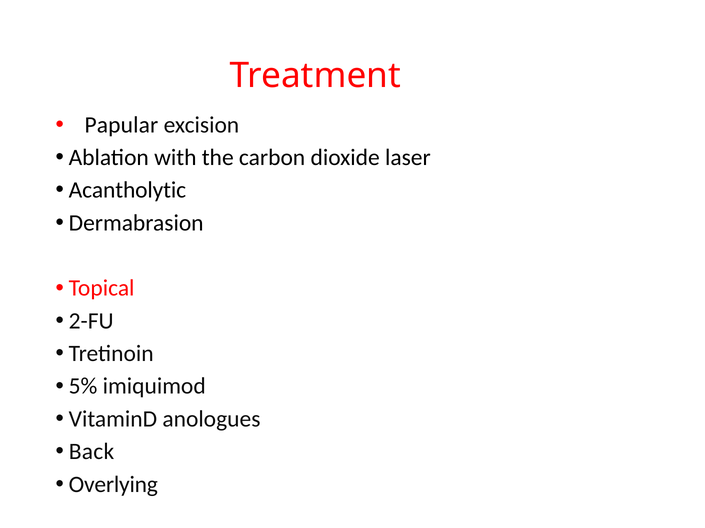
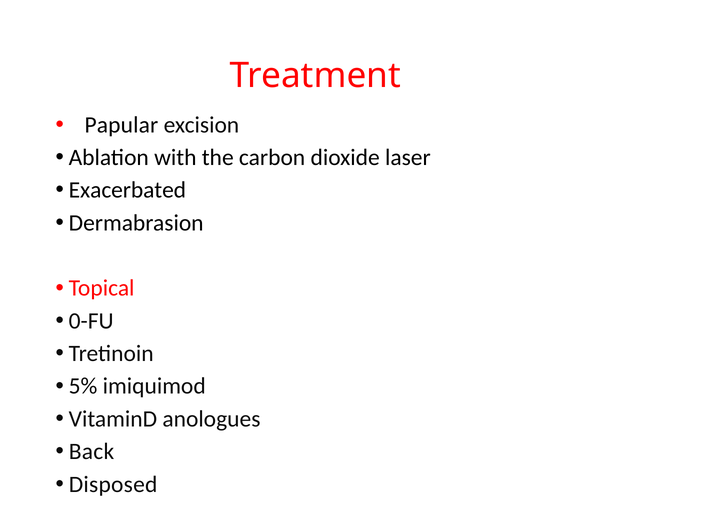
Acantholytic: Acantholytic -> Exacerbated (127, 190)
2-FU: 2-FU -> 0-FU (91, 321)
Overlying: Overlying -> Disposed (113, 485)
